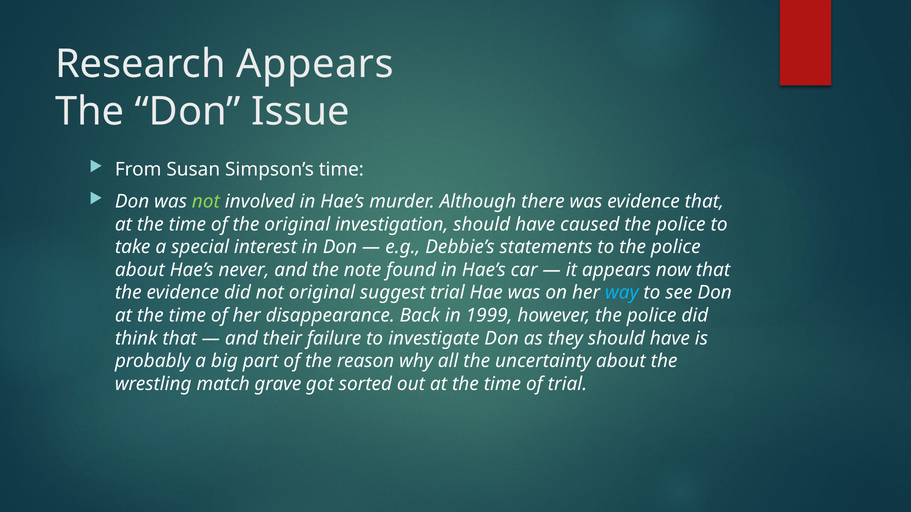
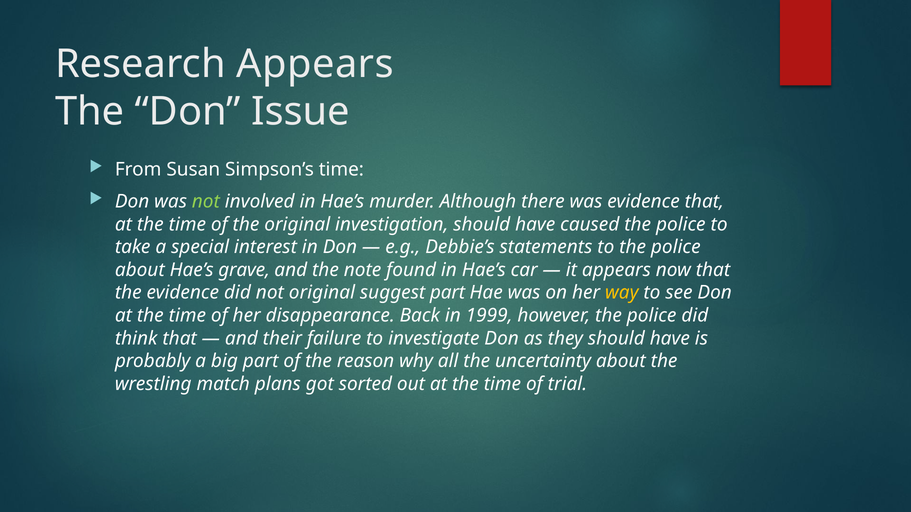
never: never -> grave (244, 270)
suggest trial: trial -> part (448, 293)
way colour: light blue -> yellow (622, 293)
grave: grave -> plans (278, 384)
